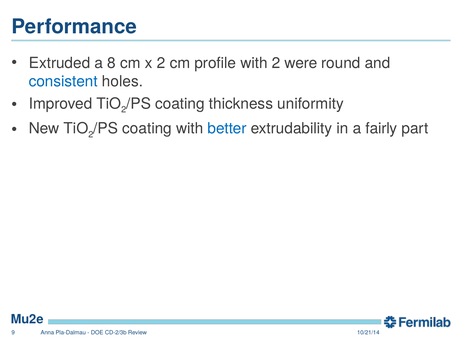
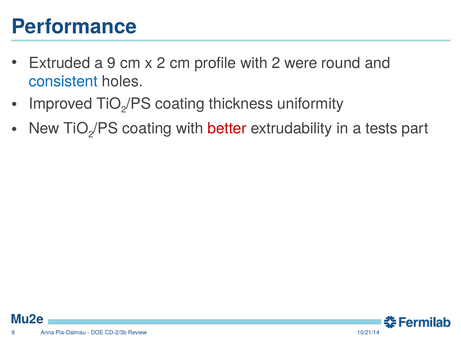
a 8: 8 -> 9 (112, 63)
better colour: blue -> red (227, 128)
fairly: fairly -> tests (381, 128)
